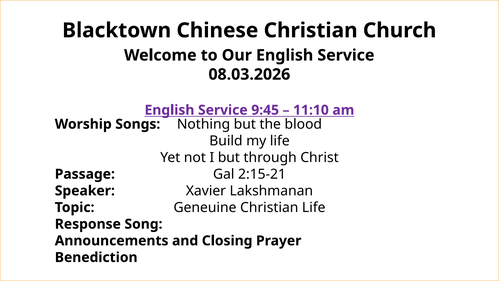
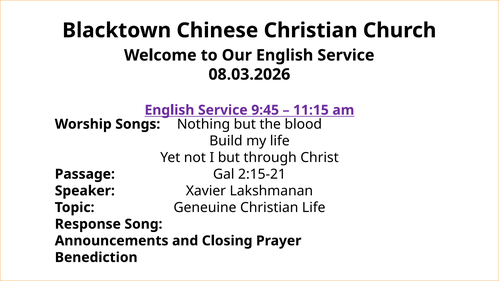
11:10: 11:10 -> 11:15 (311, 110)
